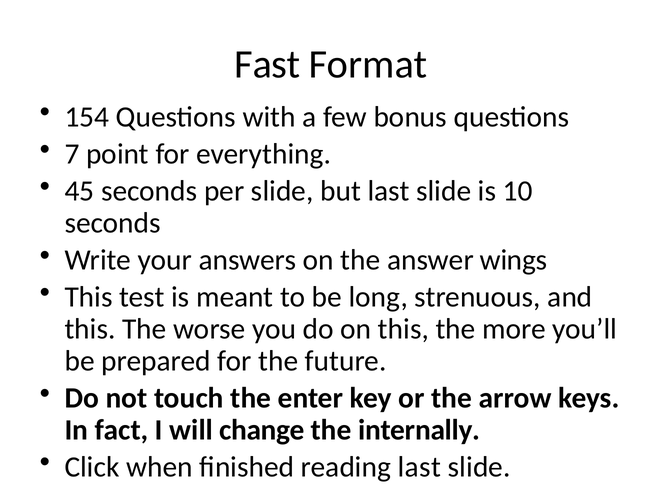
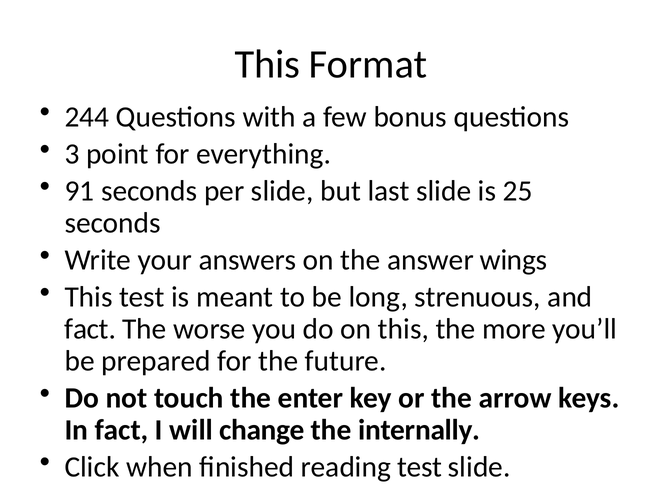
Fast: Fast -> This (267, 64)
154: 154 -> 244 (87, 117)
7: 7 -> 3 (72, 154)
45: 45 -> 91 (79, 191)
10: 10 -> 25 (518, 191)
this: this -> fact (90, 329)
reading last: last -> test (420, 467)
